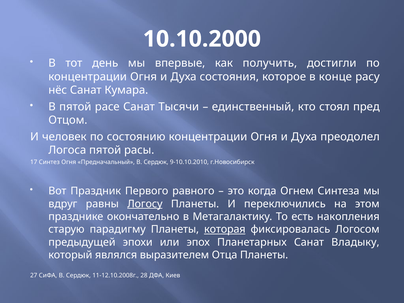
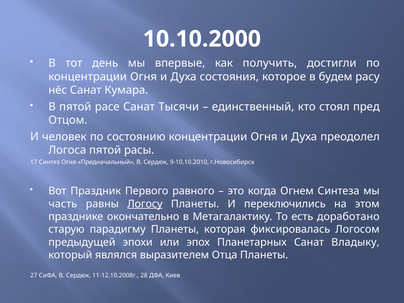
конце: конце -> будем (336, 77)
вдруг: вдруг -> часть (63, 204)
накопления: накопления -> доработано (348, 217)
которая underline: present -> none (225, 229)
